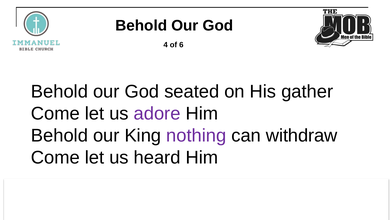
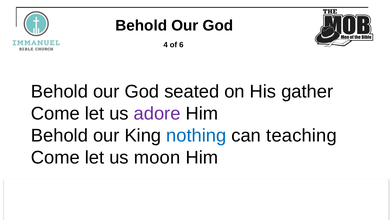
nothing colour: purple -> blue (196, 136)
withdraw: withdraw -> teaching (302, 136)
heard: heard -> moon (157, 158)
